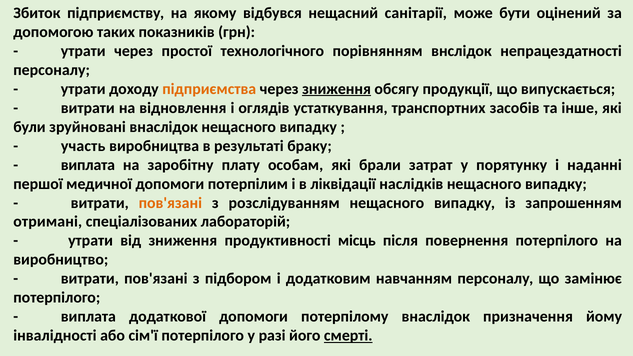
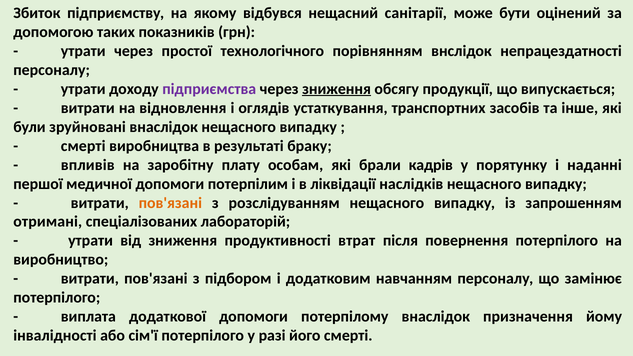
підприємства colour: orange -> purple (209, 89)
участь: участь -> смерті (83, 146)
виплата: виплата -> впливів (88, 165)
затрат: затрат -> кадрів (431, 165)
місць: місць -> втрат (357, 241)
смерті underline: present -> none (348, 336)
